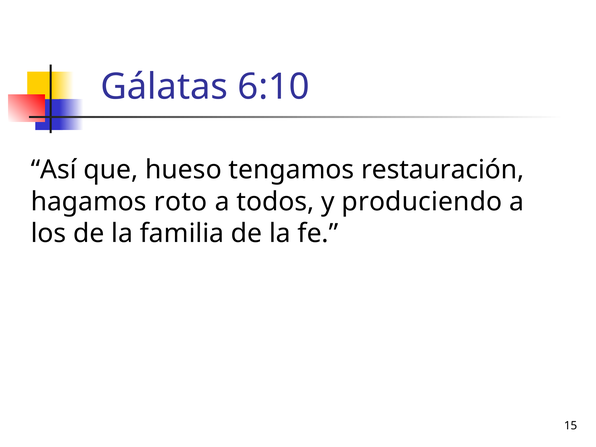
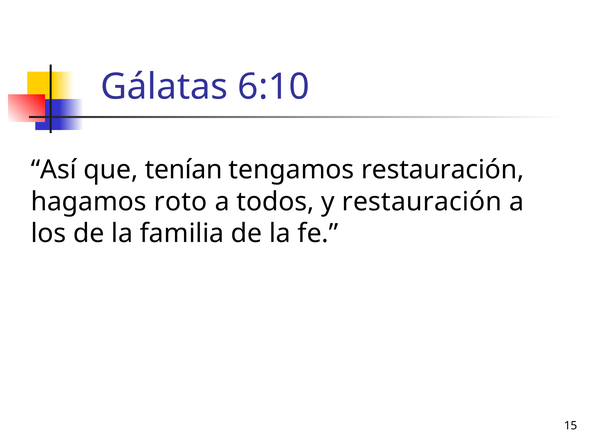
hueso: hueso -> tenían (184, 170)
y produciendo: produciendo -> restauración (422, 202)
